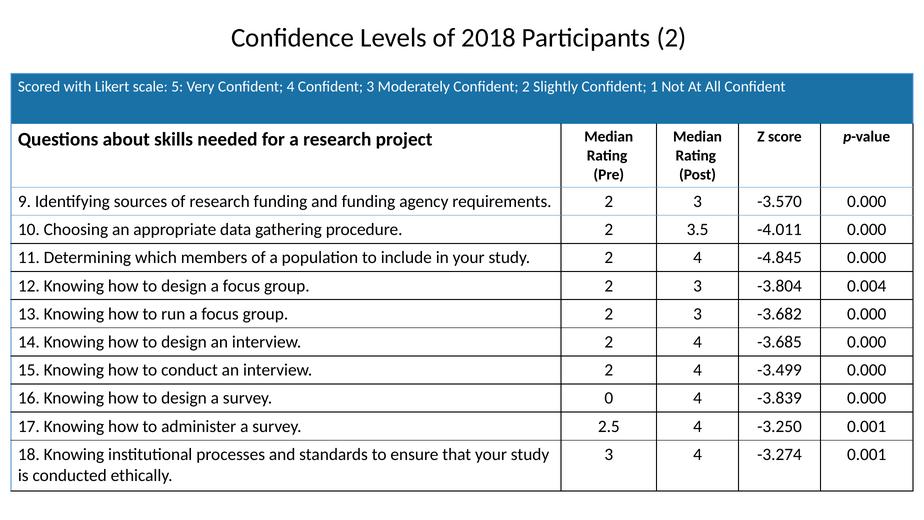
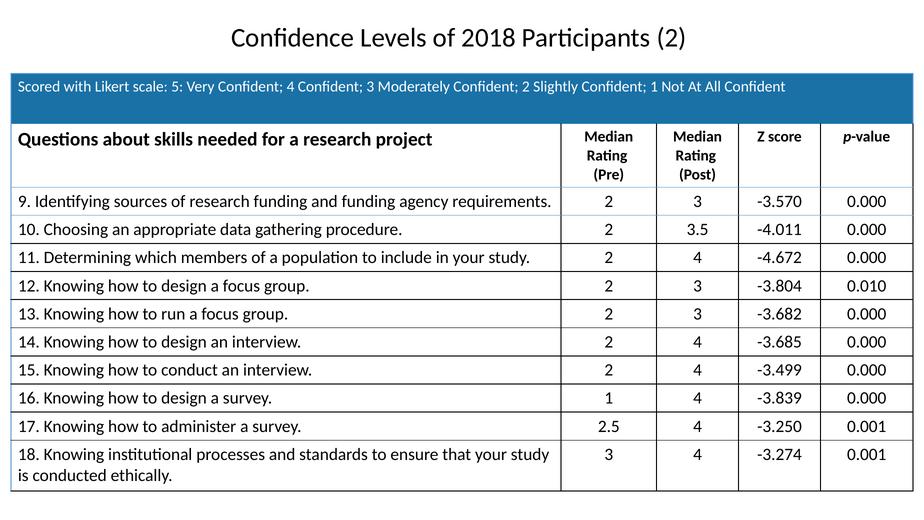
-4.845: -4.845 -> -4.672 (780, 258)
0.004: 0.004 -> 0.010 (867, 286)
survey 0: 0 -> 1 (609, 398)
